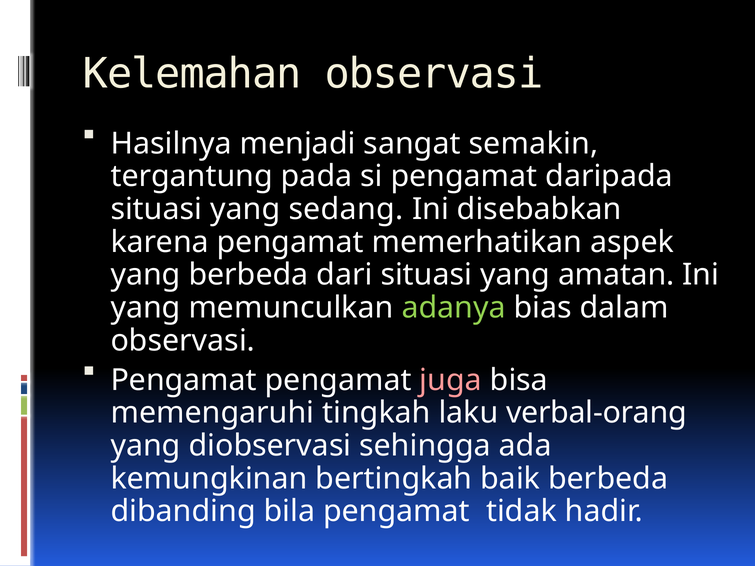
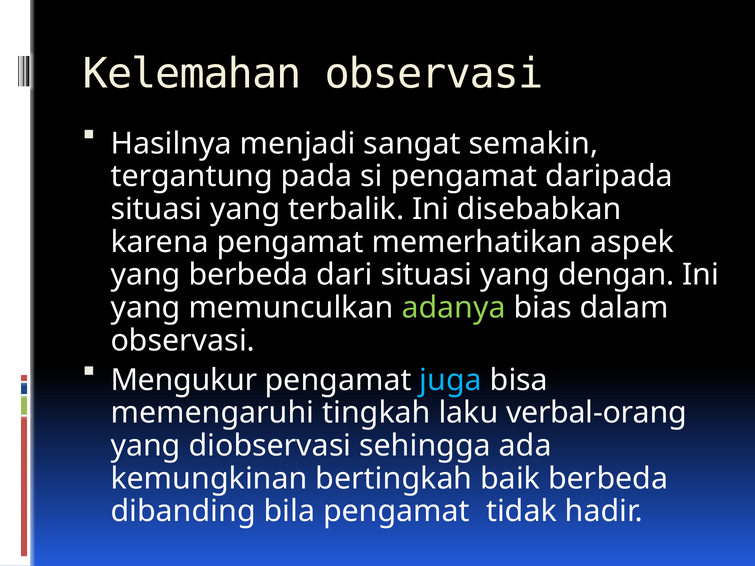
sedang: sedang -> terbalik (346, 209)
amatan: amatan -> dengan (616, 275)
Pengamat: Pengamat -> Mengukur (184, 380)
juga colour: pink -> light blue (451, 380)
